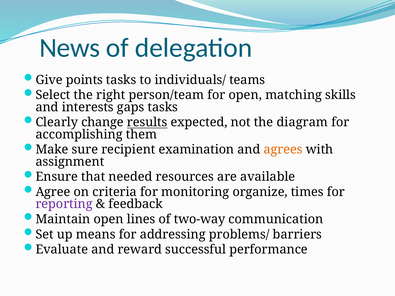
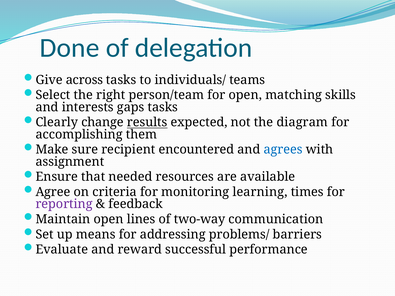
News: News -> Done (69, 48)
points: points -> across (84, 80)
examination: examination -> encountered (196, 150)
agrees colour: orange -> blue (283, 150)
organize: organize -> learning (260, 192)
